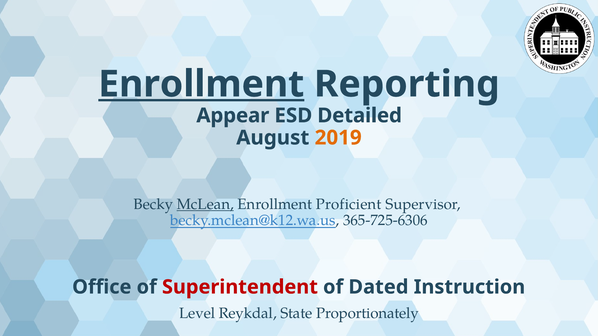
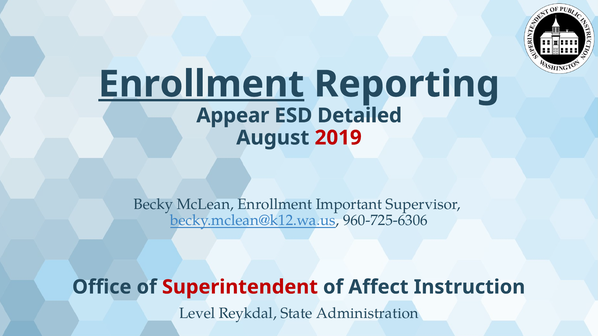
2019 colour: orange -> red (338, 138)
McLean underline: present -> none (205, 204)
Proficient: Proficient -> Important (349, 204)
365-725-6306: 365-725-6306 -> 960-725-6306 (385, 221)
Dated: Dated -> Affect (378, 287)
Proportionately: Proportionately -> Administration (367, 313)
